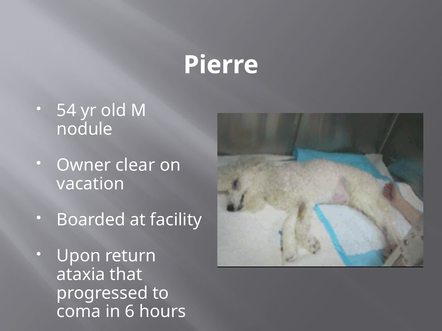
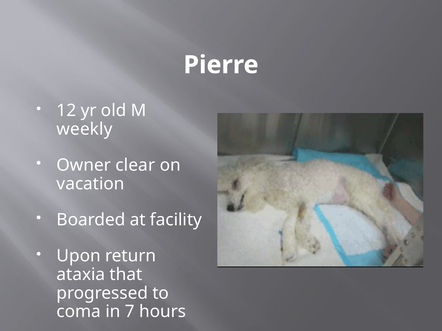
54: 54 -> 12 (66, 111)
nodule: nodule -> weekly (85, 129)
6: 6 -> 7 (130, 312)
